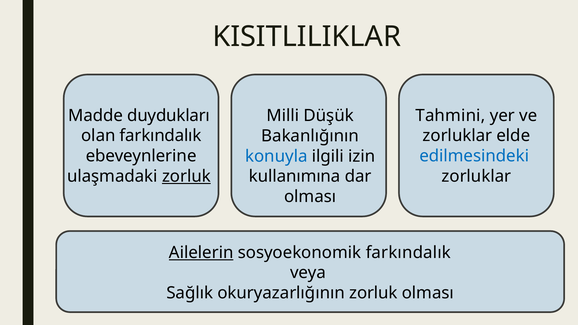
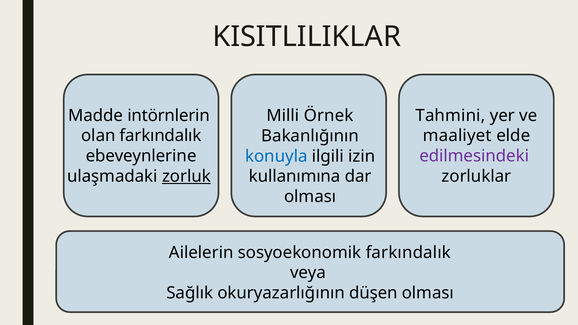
duydukları: duydukları -> intörnlerin (169, 116)
Düşük: Düşük -> Örnek (329, 116)
zorluklar: zorluklar -> maaliyet (457, 136)
edilmesindeki colour: blue -> purple (474, 156)
Ailelerin underline: present -> none (201, 253)
okuryazarlığının zorluk: zorluk -> düşen (373, 293)
